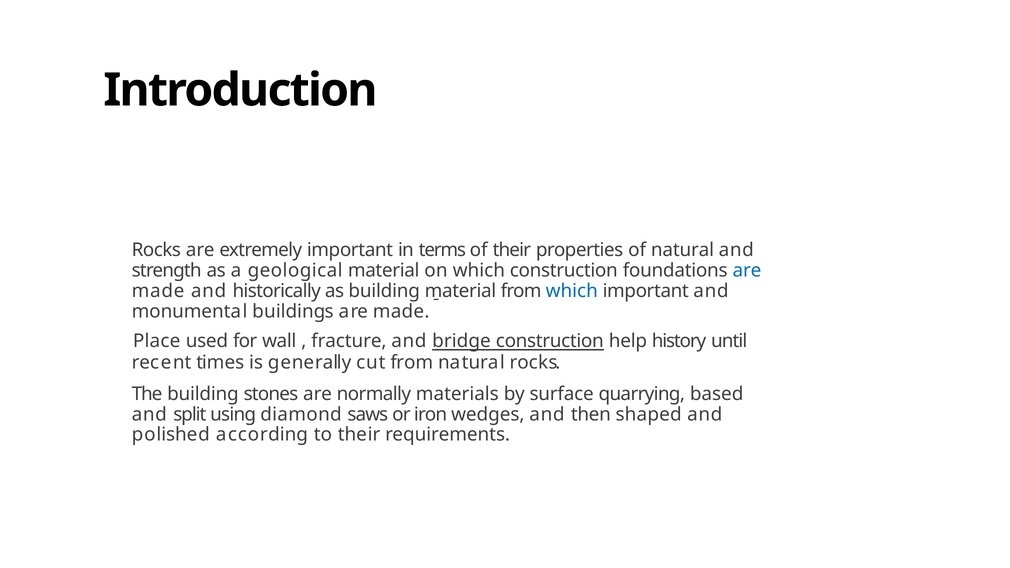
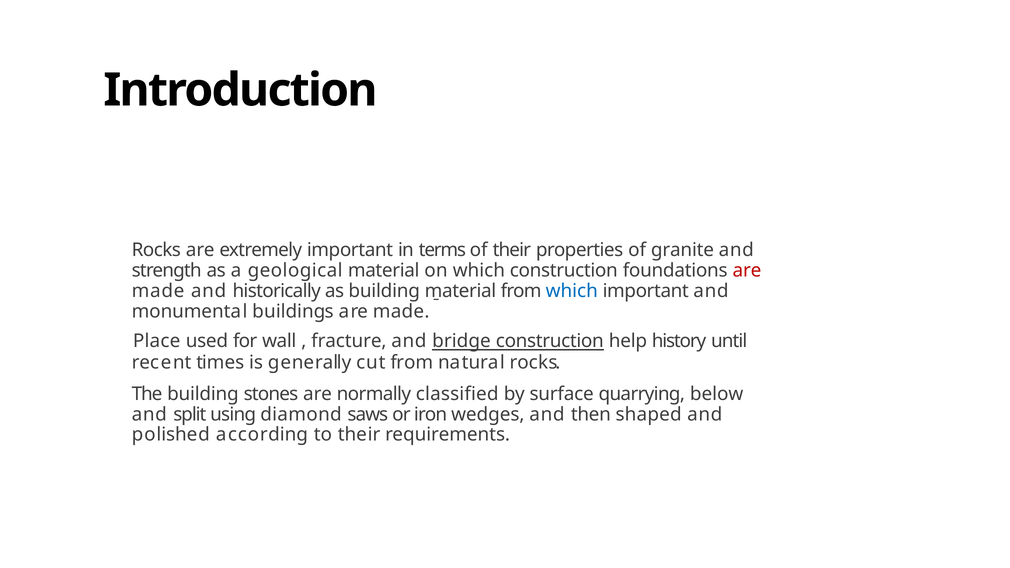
of natural: natural -> granite (682, 250)
are colour: blue -> red (747, 271)
materials: materials -> classified (457, 394)
based: based -> below (717, 394)
